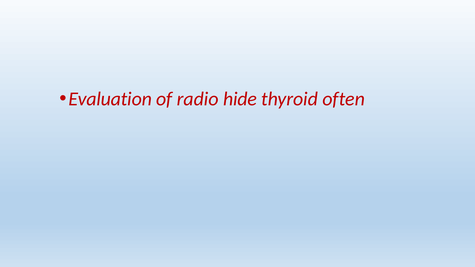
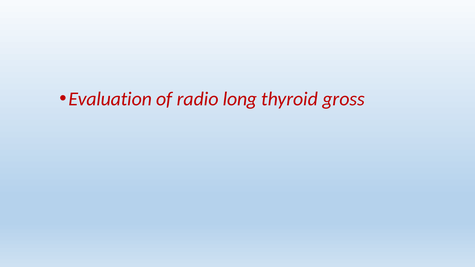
hide: hide -> long (240, 99)
often: often -> gross (344, 99)
